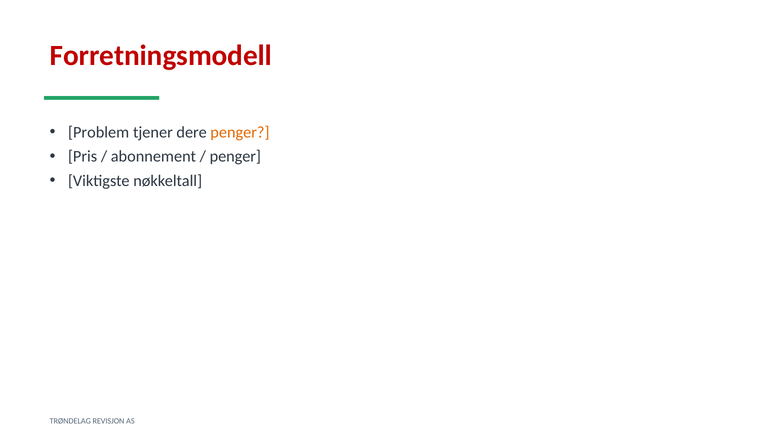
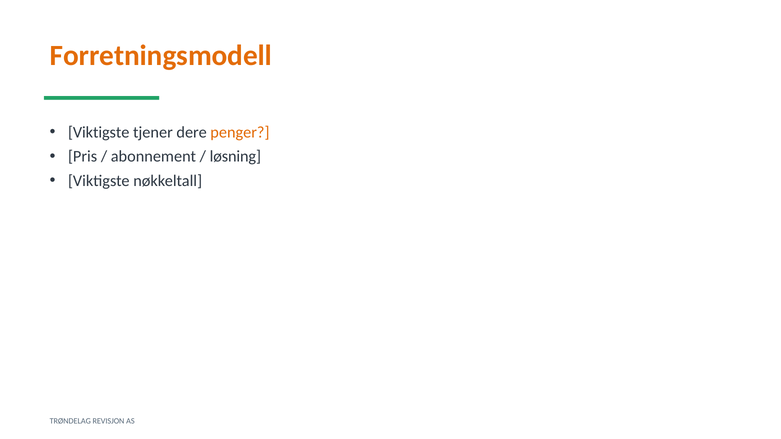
Forretningsmodell colour: red -> orange (161, 56)
Problem: Problem -> Viktigste (99, 132)
penger: penger -> løsning (235, 157)
